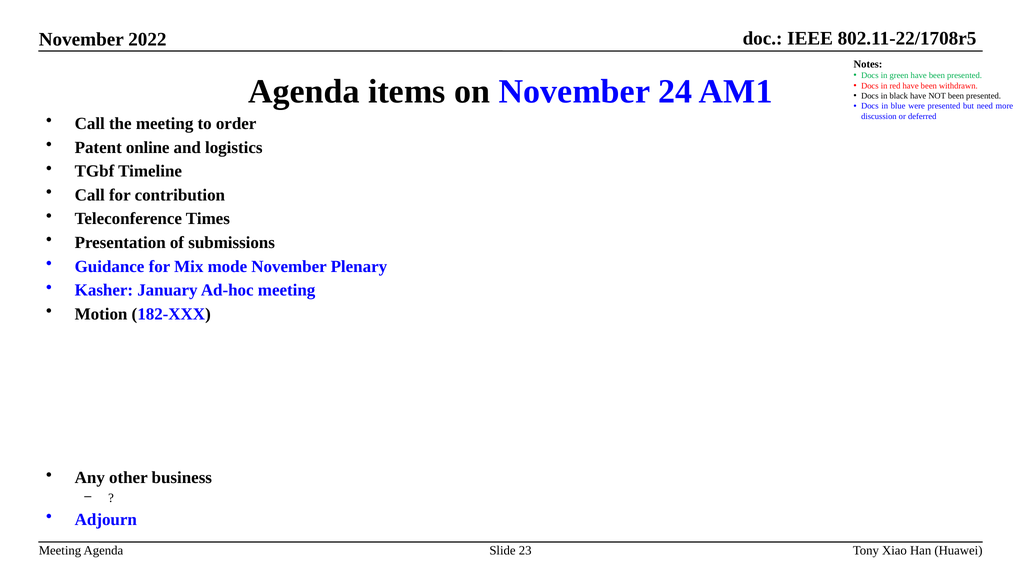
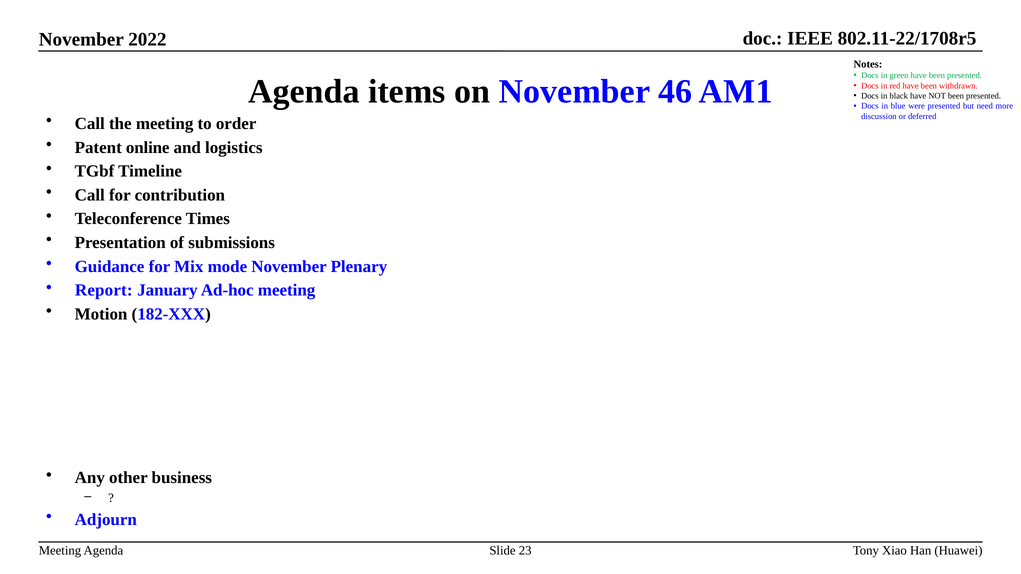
24: 24 -> 46 (675, 92)
Kasher: Kasher -> Report (104, 290)
